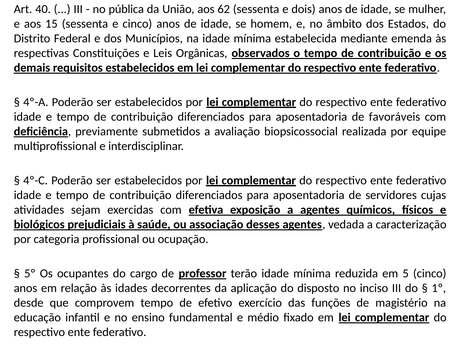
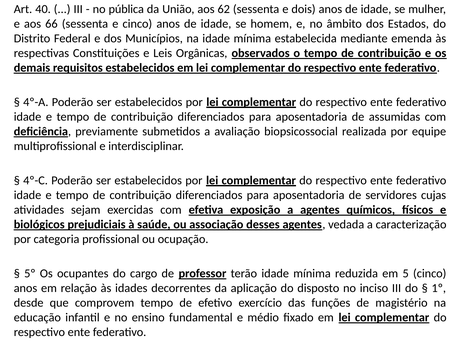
15: 15 -> 66 (51, 24)
favoráveis: favoráveis -> assumidas (395, 117)
